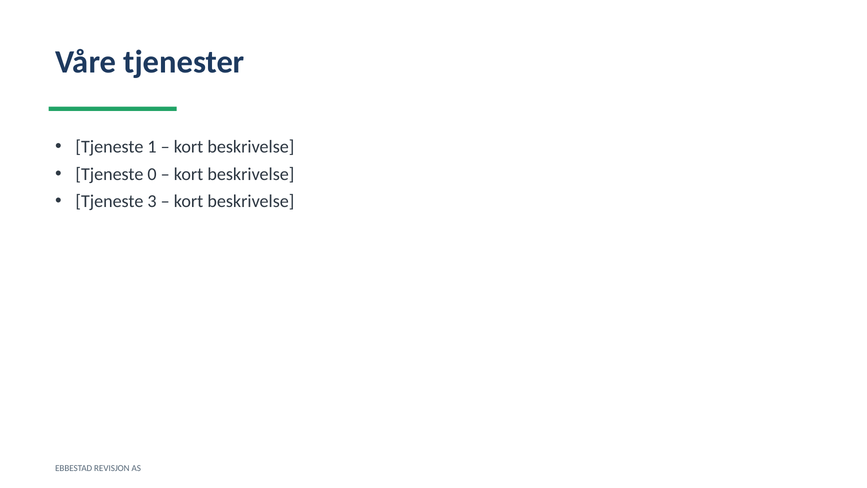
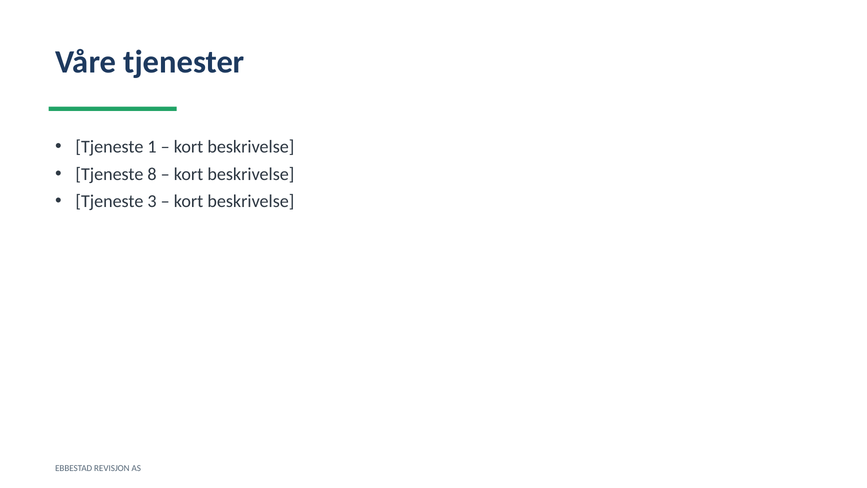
0: 0 -> 8 (152, 174)
